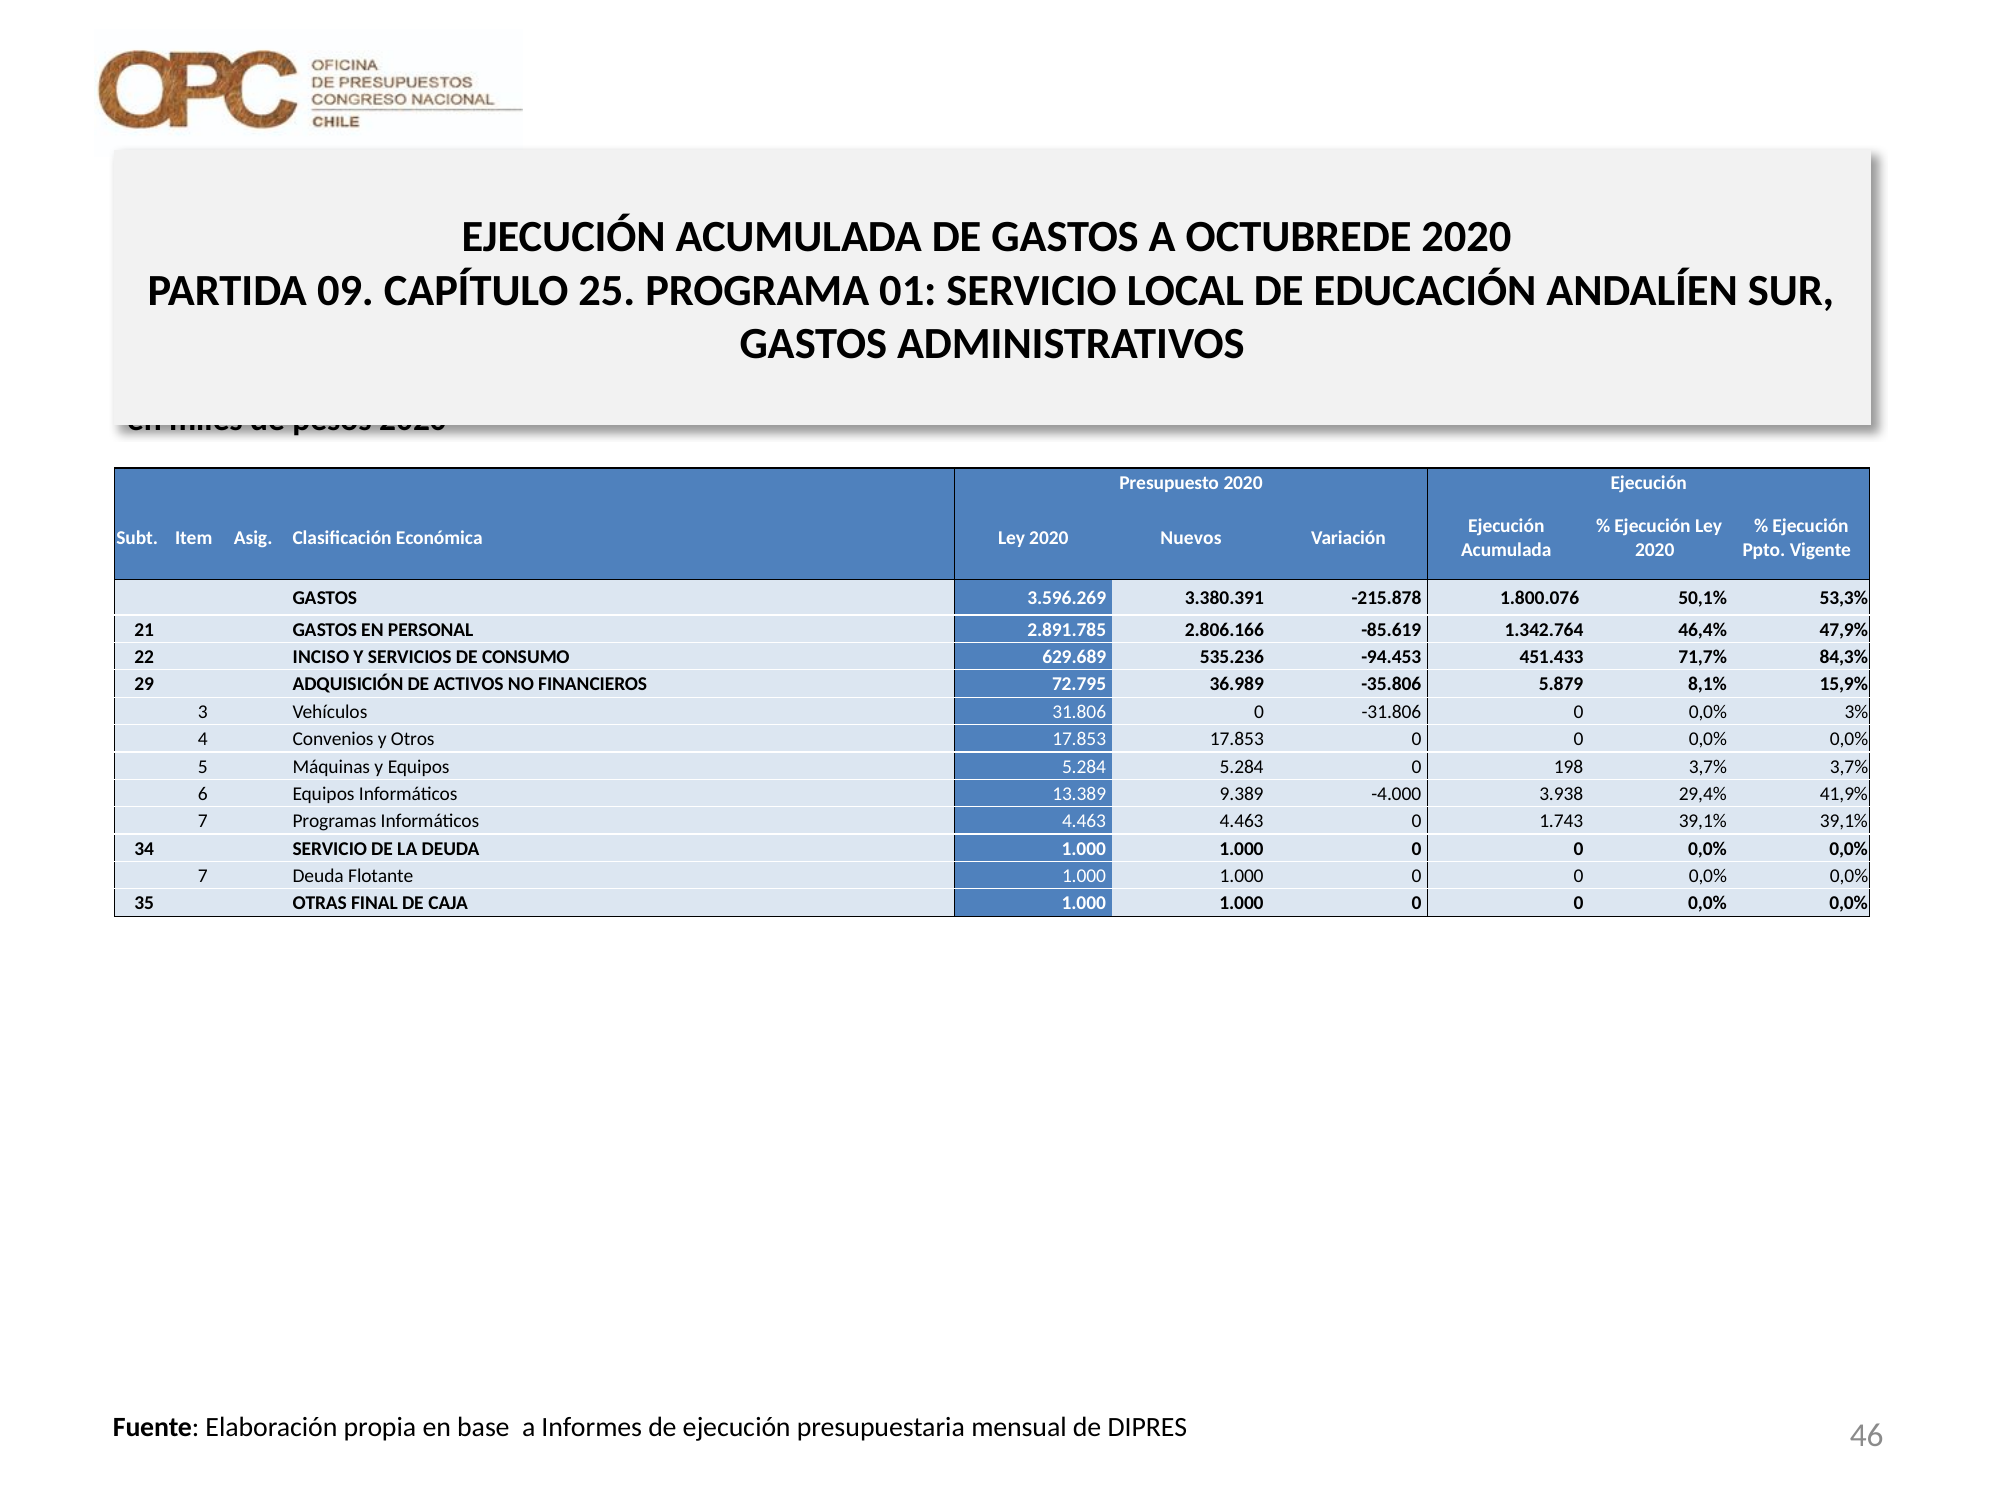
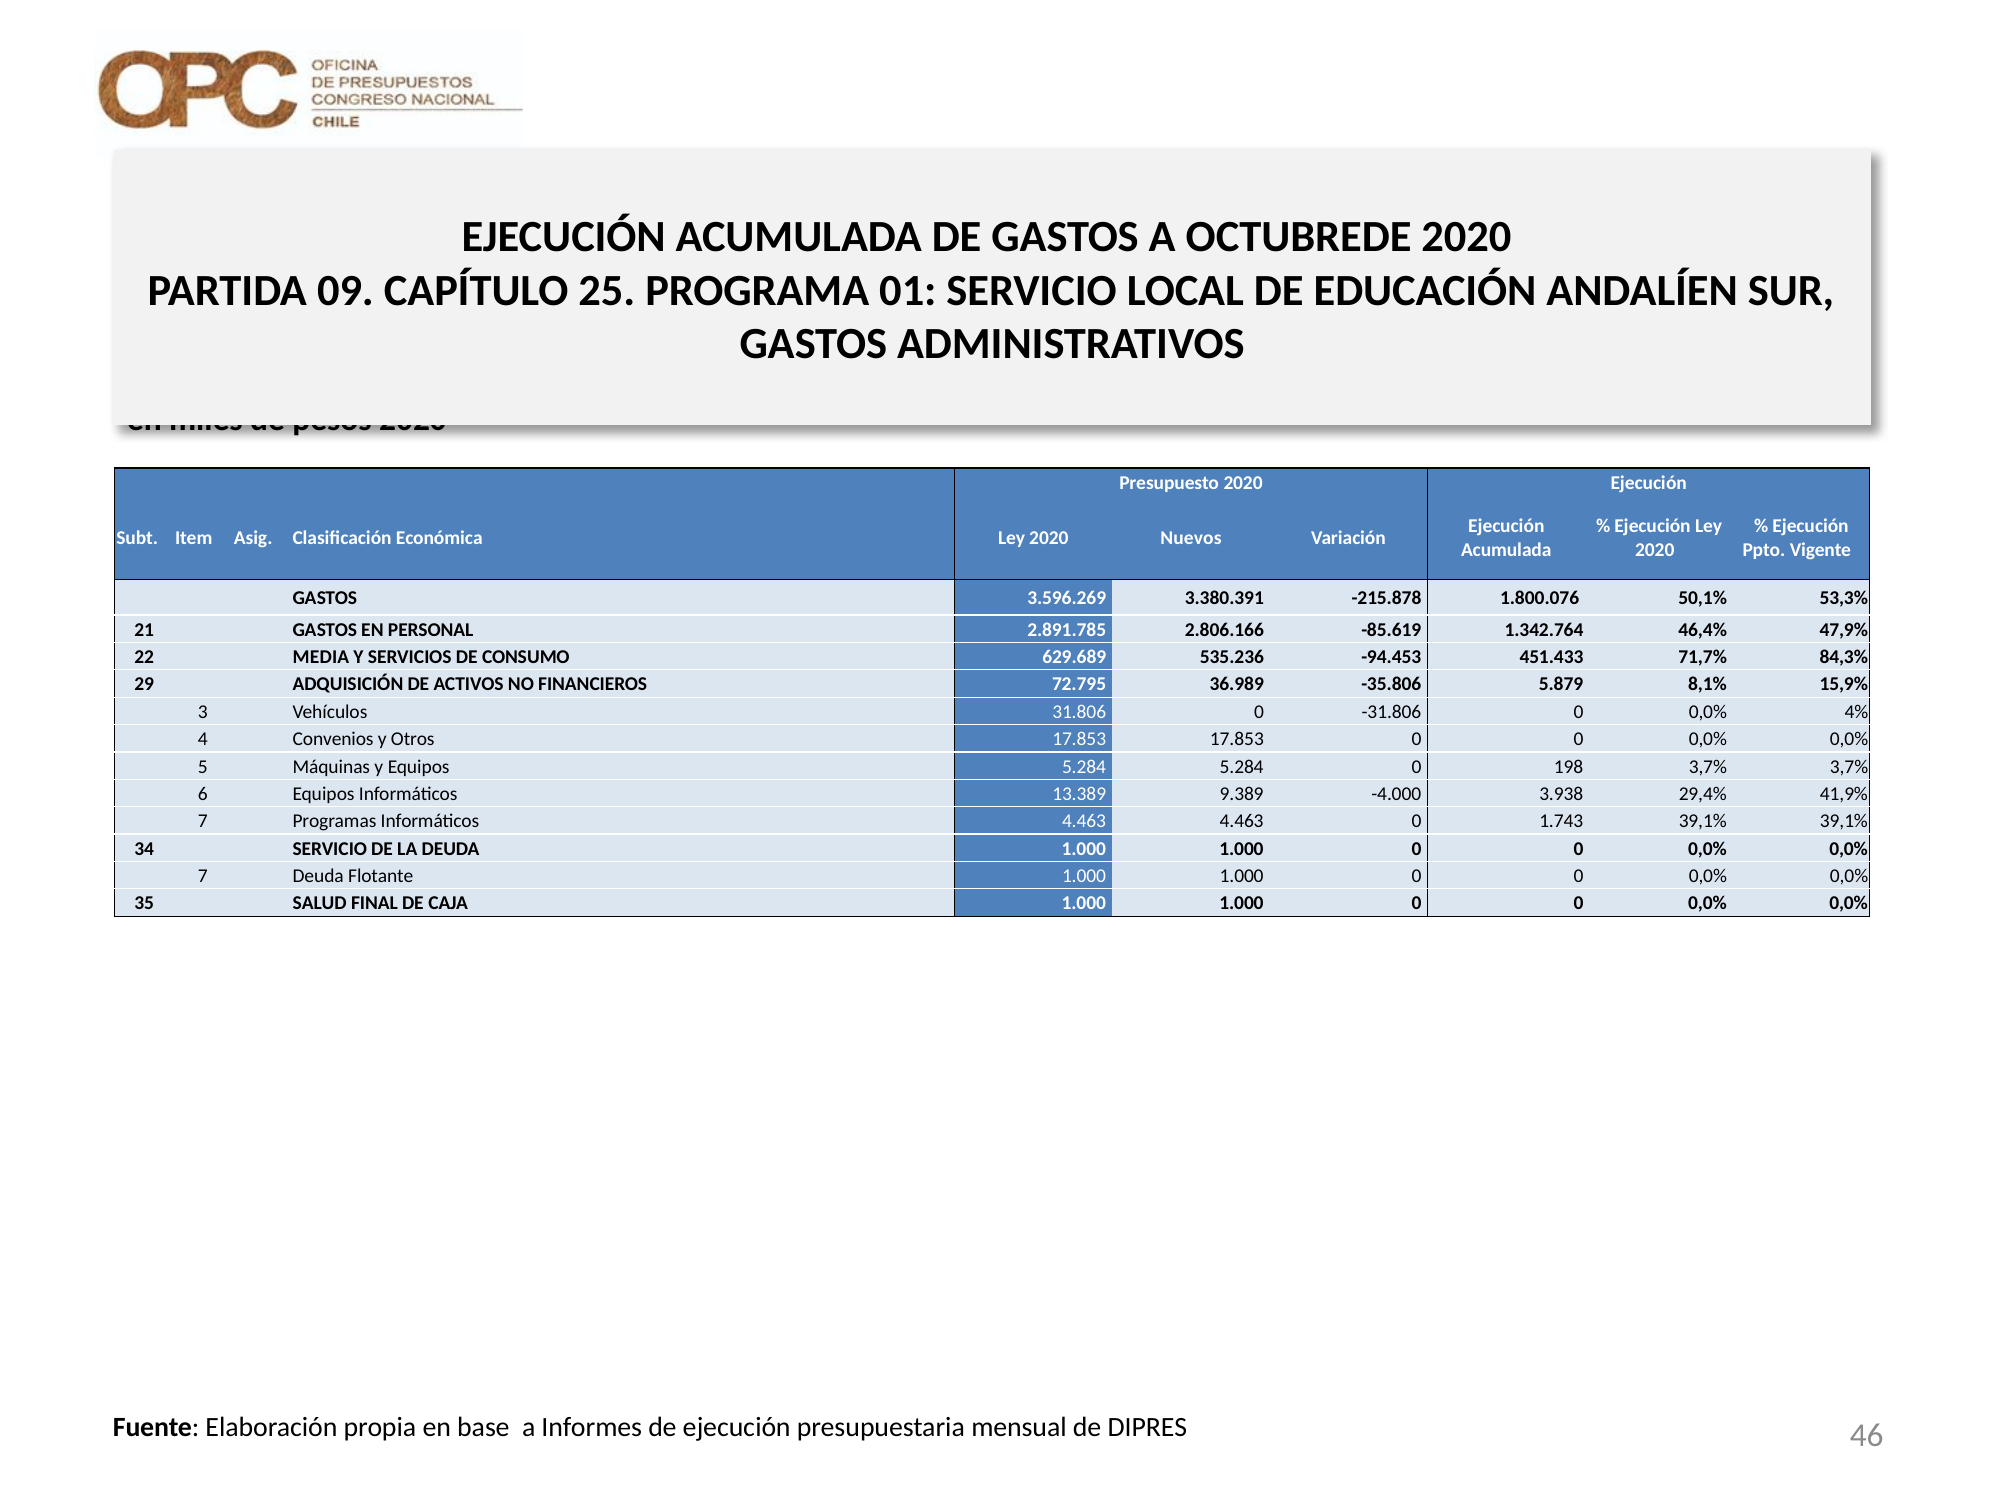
INCISO: INCISO -> MEDIA (321, 657)
3%: 3% -> 4% (1857, 712)
OTRAS: OTRAS -> SALUD (320, 903)
